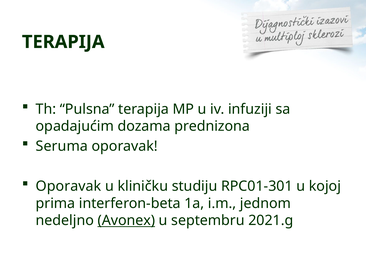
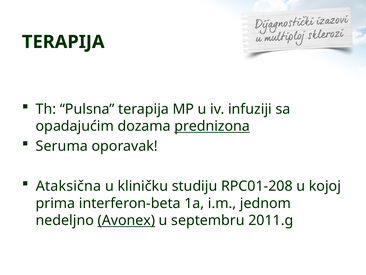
prednizona underline: none -> present (212, 126)
Oporavak: Oporavak -> Ataksična (68, 186)
RPC01-301: RPC01-301 -> RPC01-208 (257, 186)
2021.g: 2021.g -> 2011.g (271, 220)
